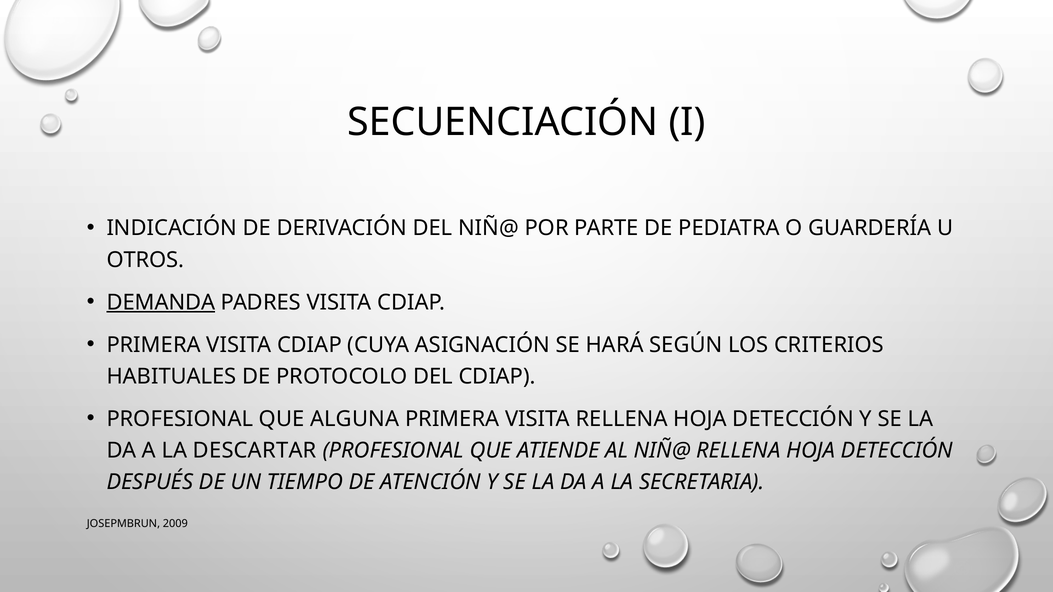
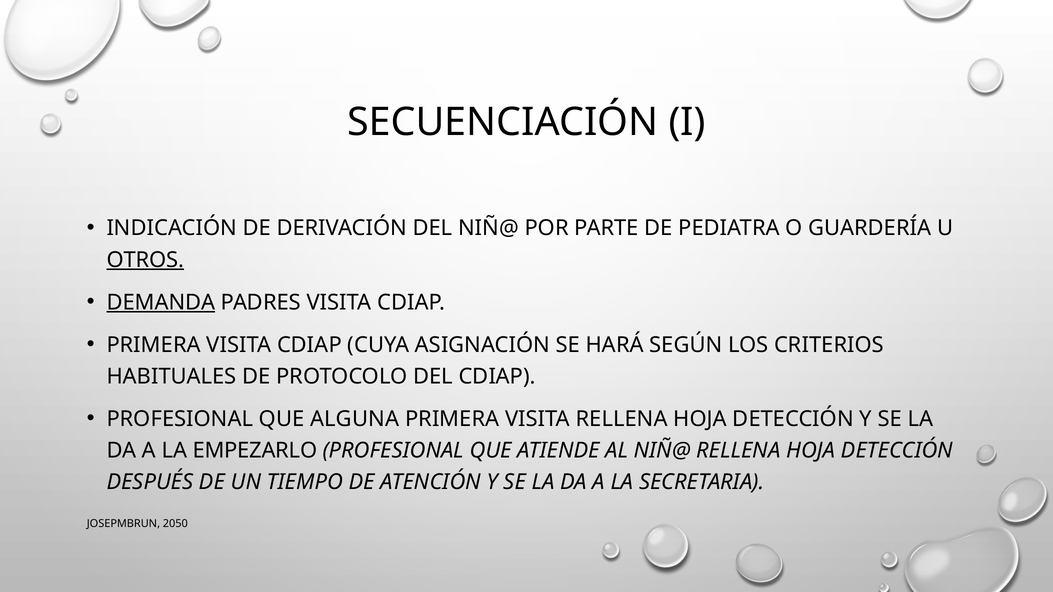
OTROS underline: none -> present (145, 260)
DESCARTAR: DESCARTAR -> EMPEZARLO (255, 451)
2009: 2009 -> 2050 (175, 524)
